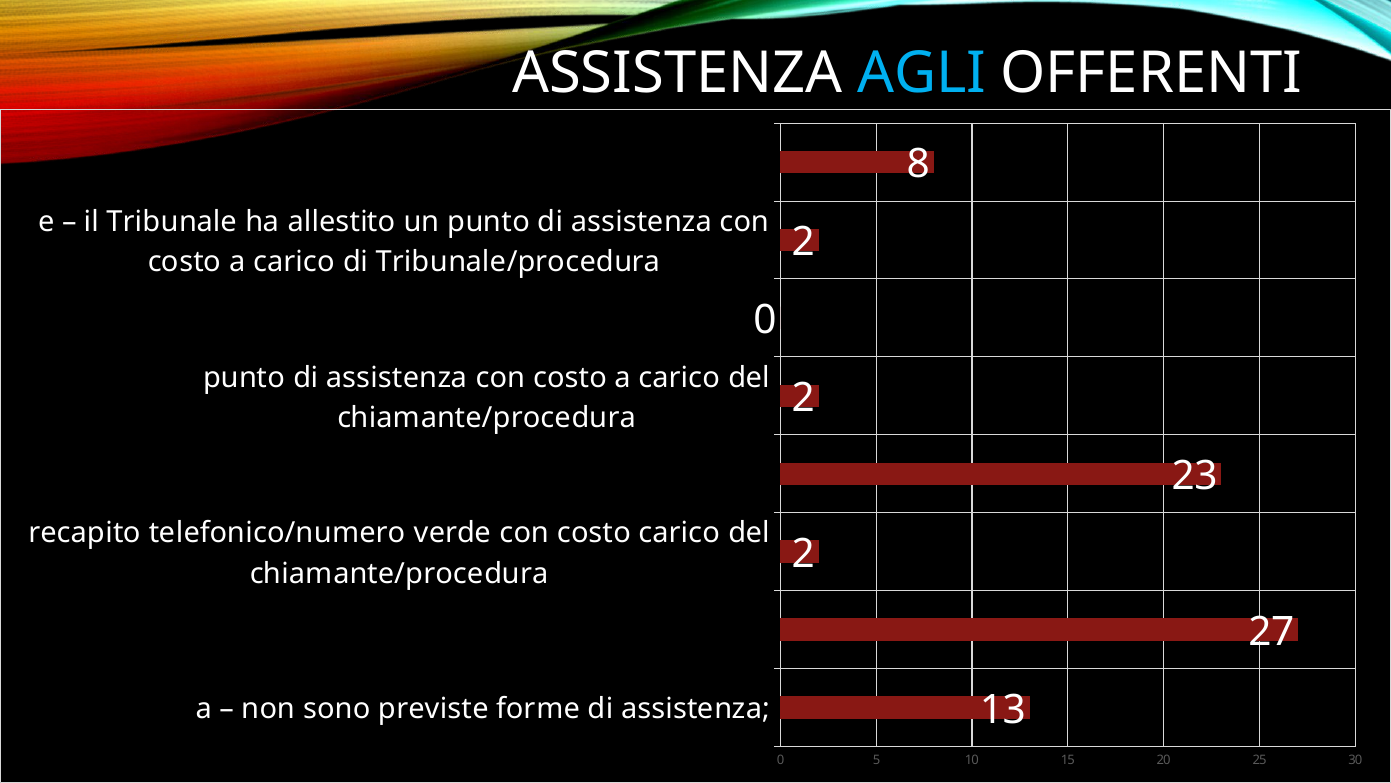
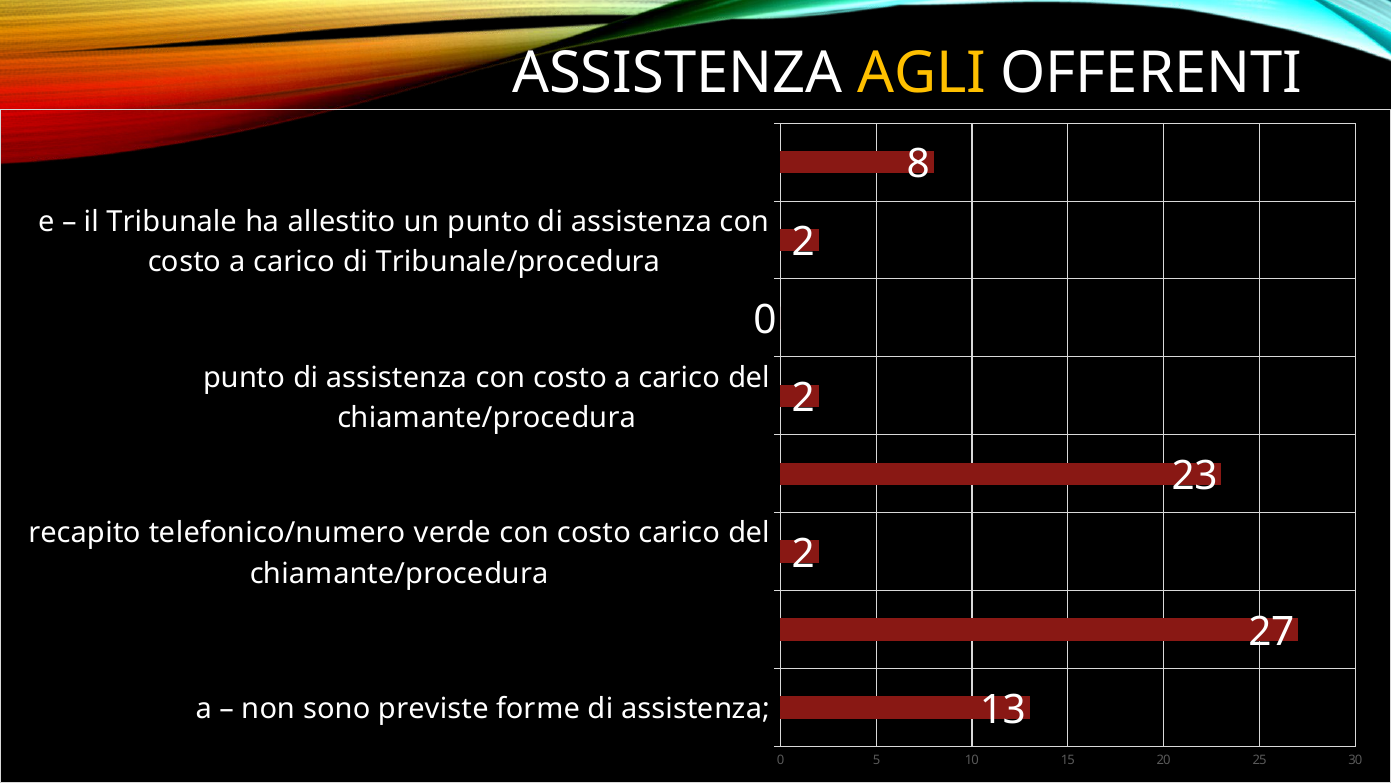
AGLI colour: light blue -> yellow (922, 73)
